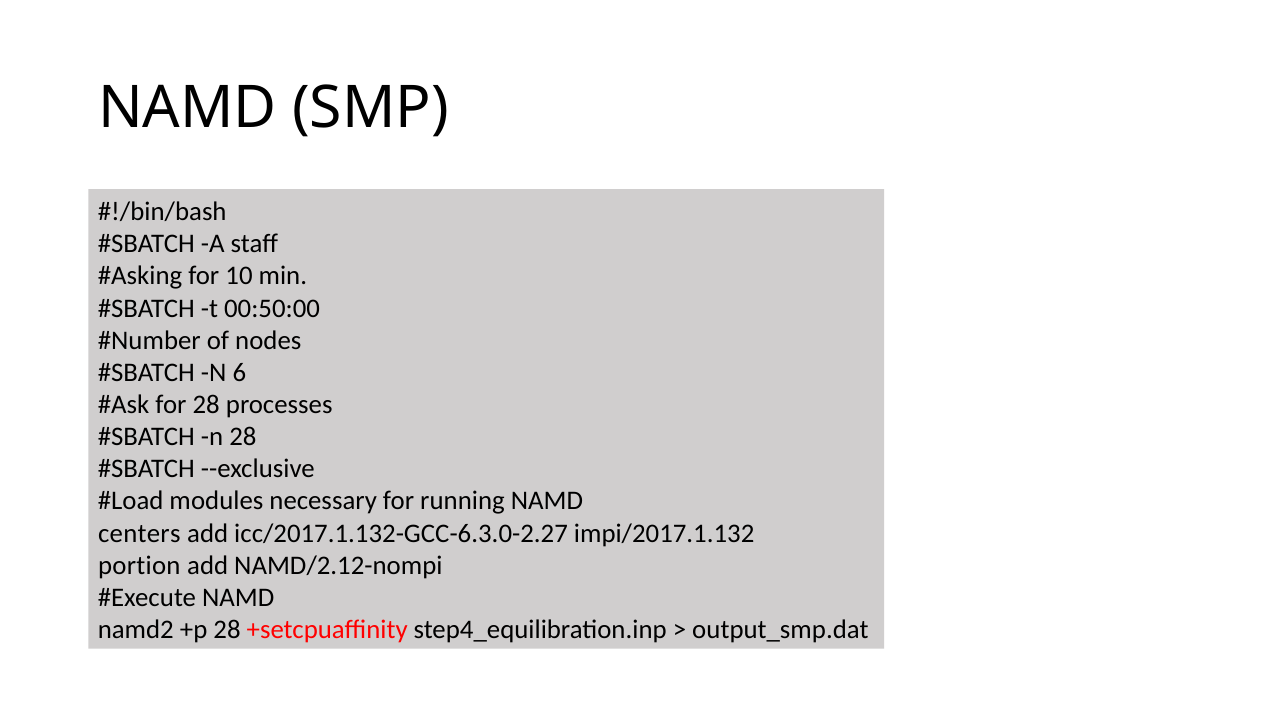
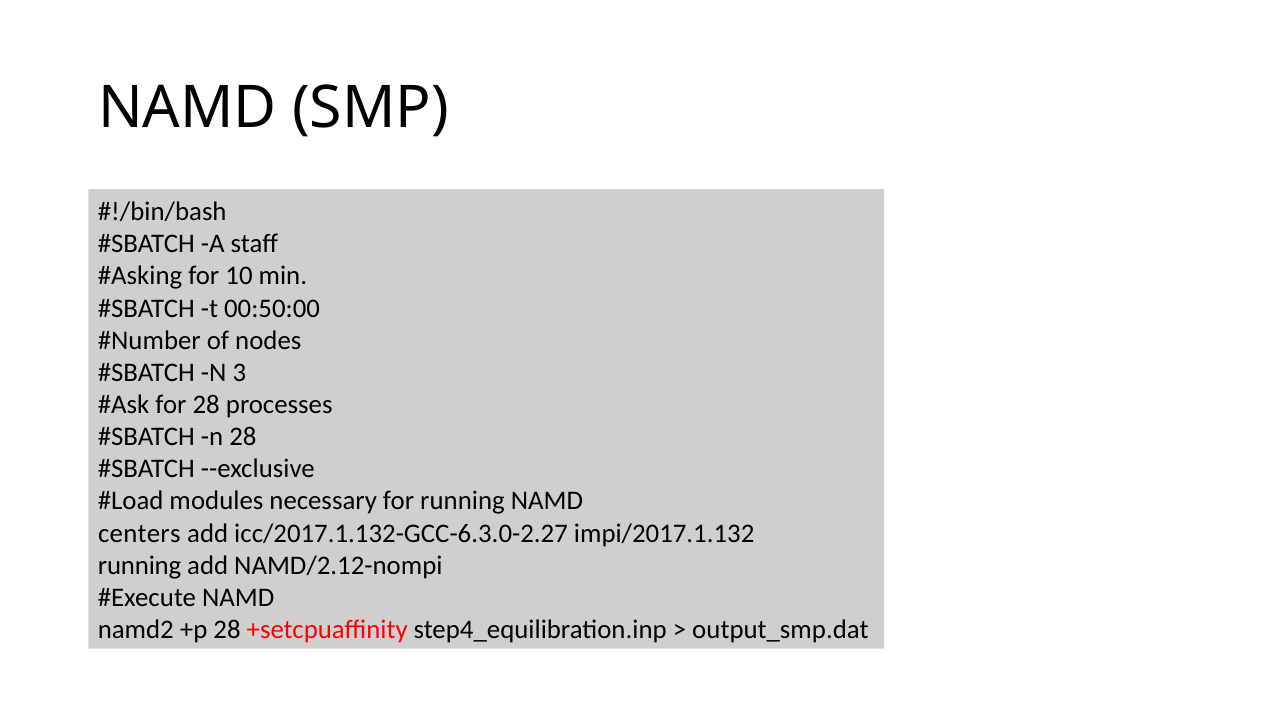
6: 6 -> 3 (239, 373)
portion: portion -> running (140, 566)
